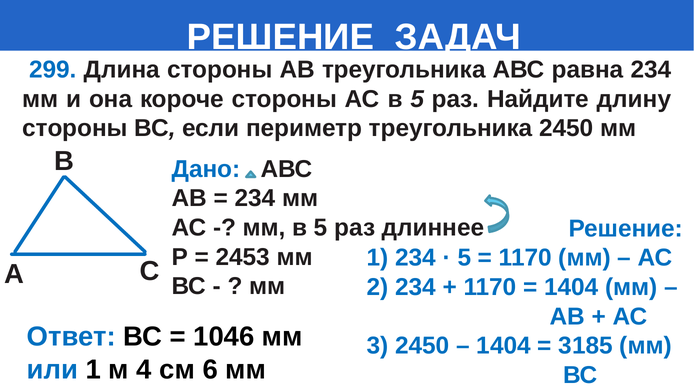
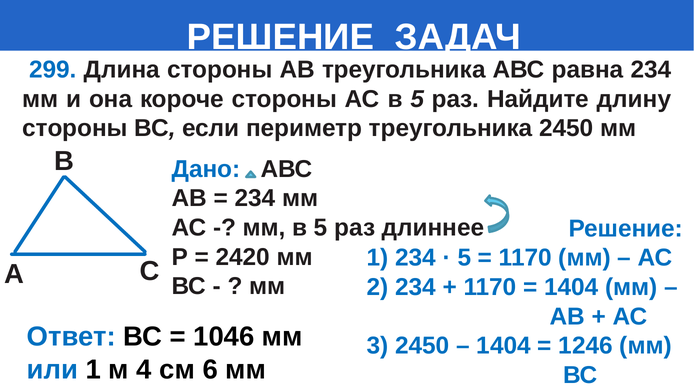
2453: 2453 -> 2420 (243, 257)
3185: 3185 -> 1246 (586, 346)
